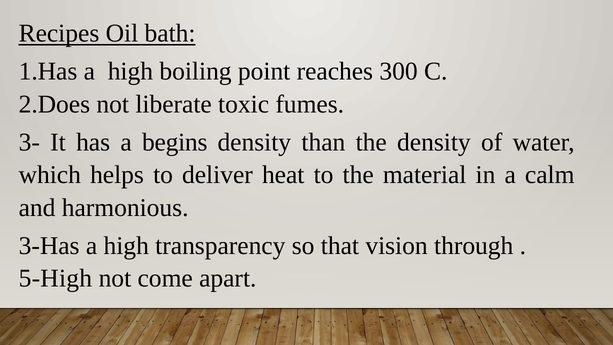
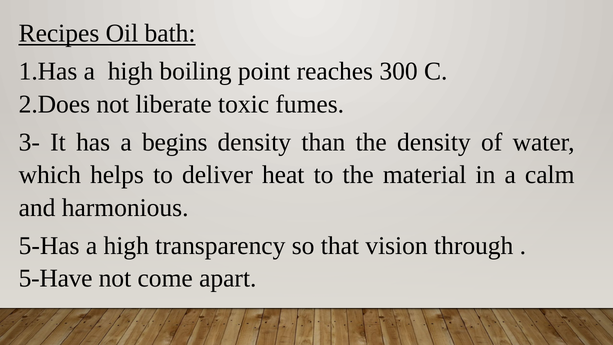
3-Has: 3-Has -> 5-Has (49, 246)
5-High: 5-High -> 5-Have (56, 278)
